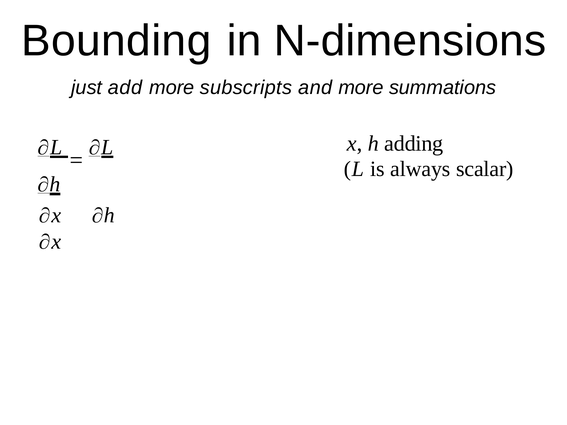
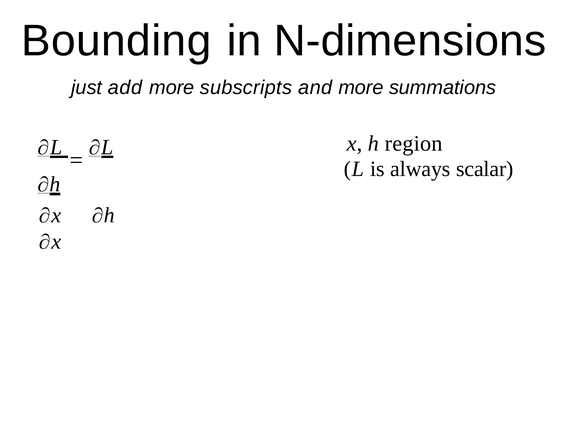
adding: adding -> region (414, 144)
